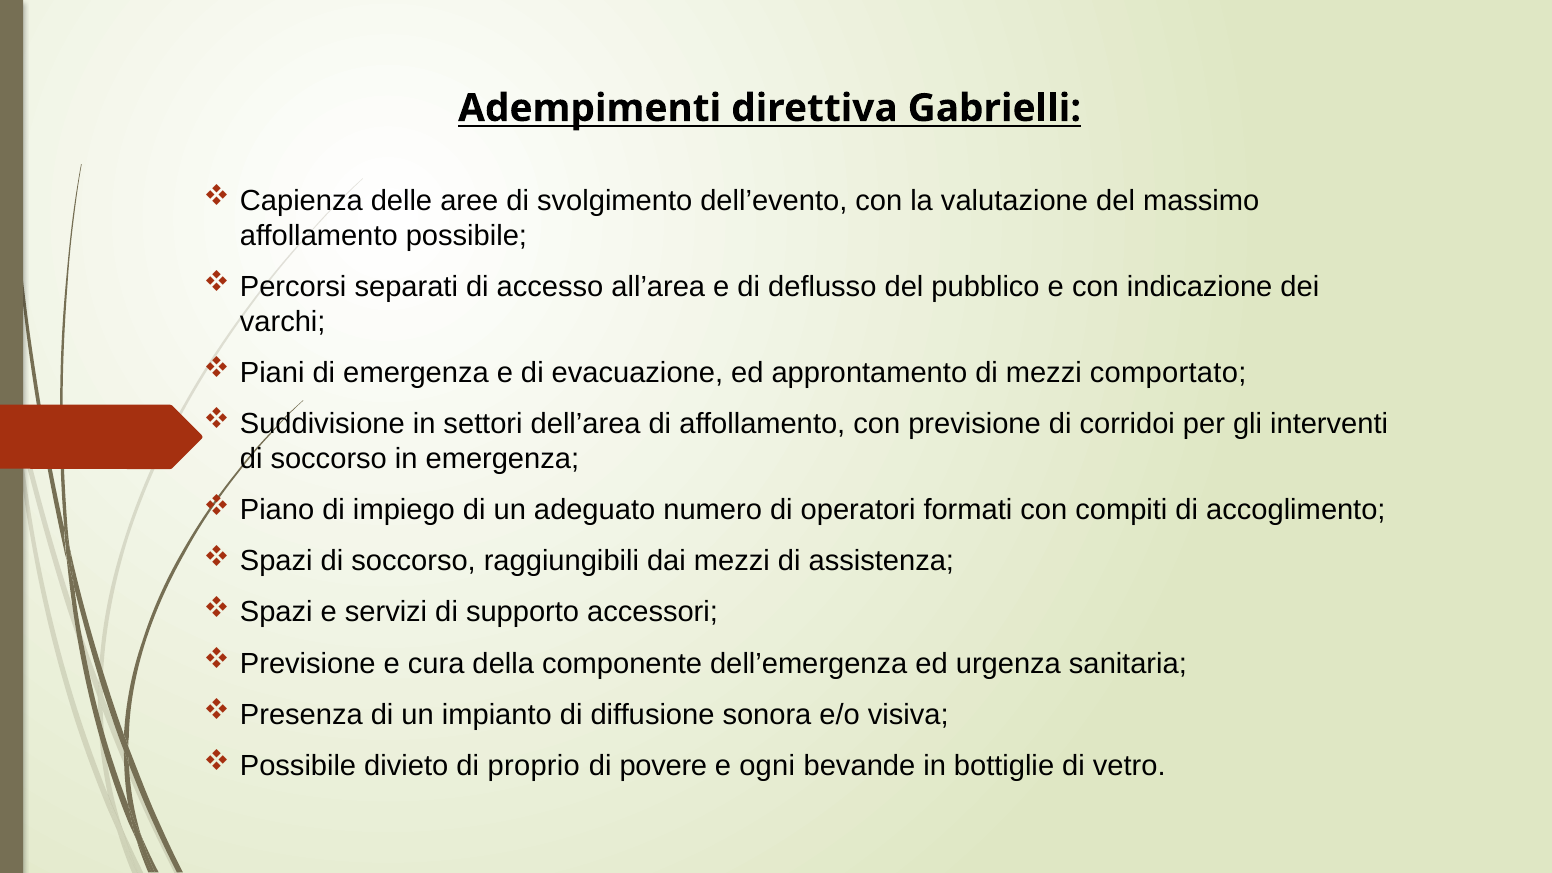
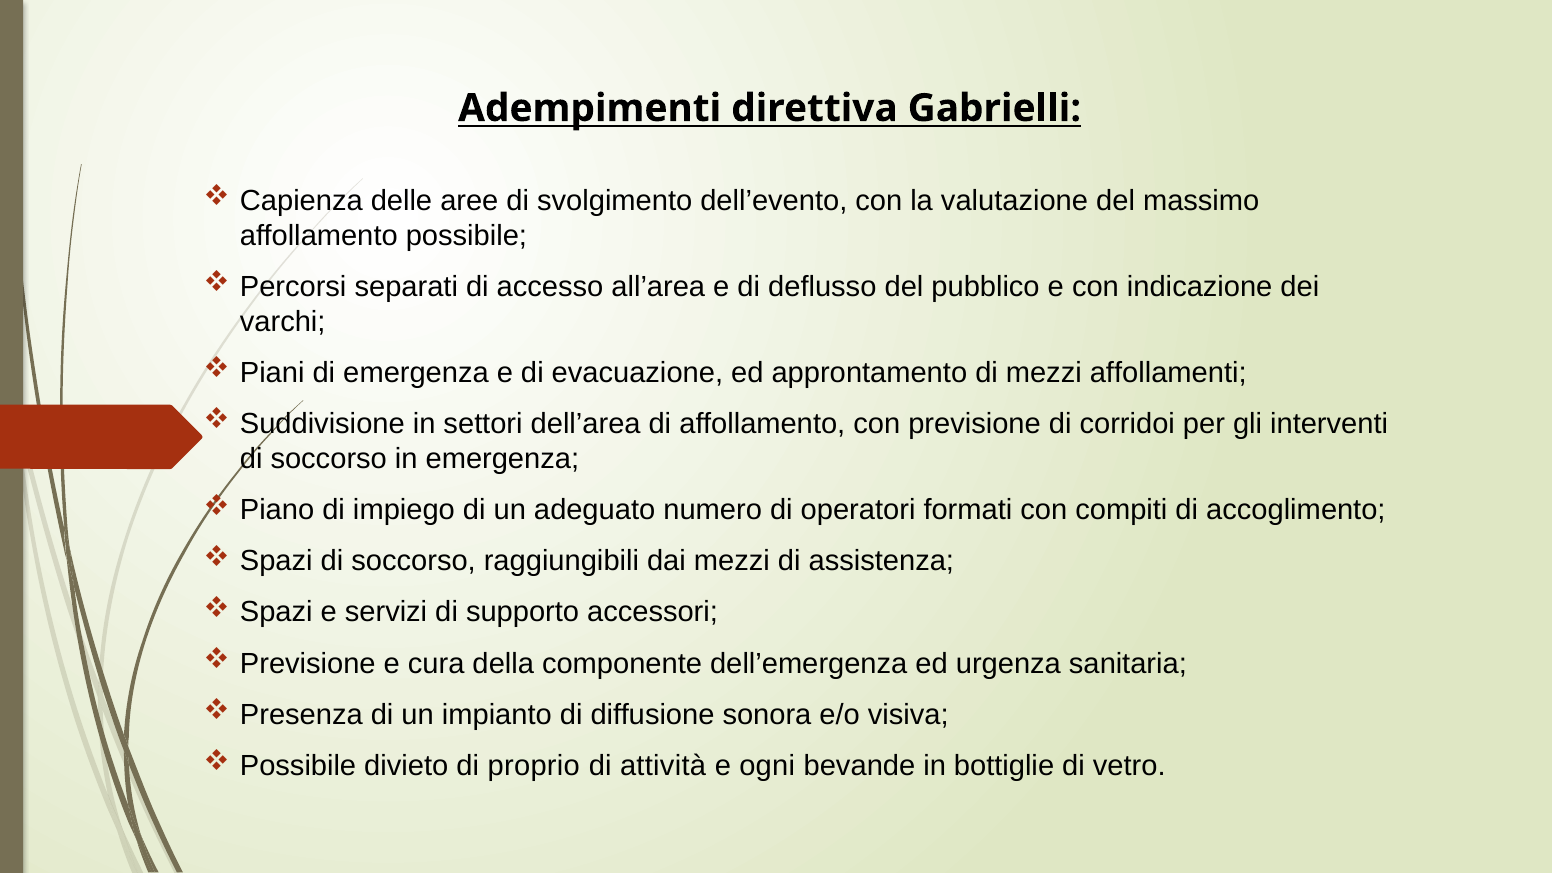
comportato: comportato -> affollamenti (1168, 373)
povere: povere -> attività (663, 766)
